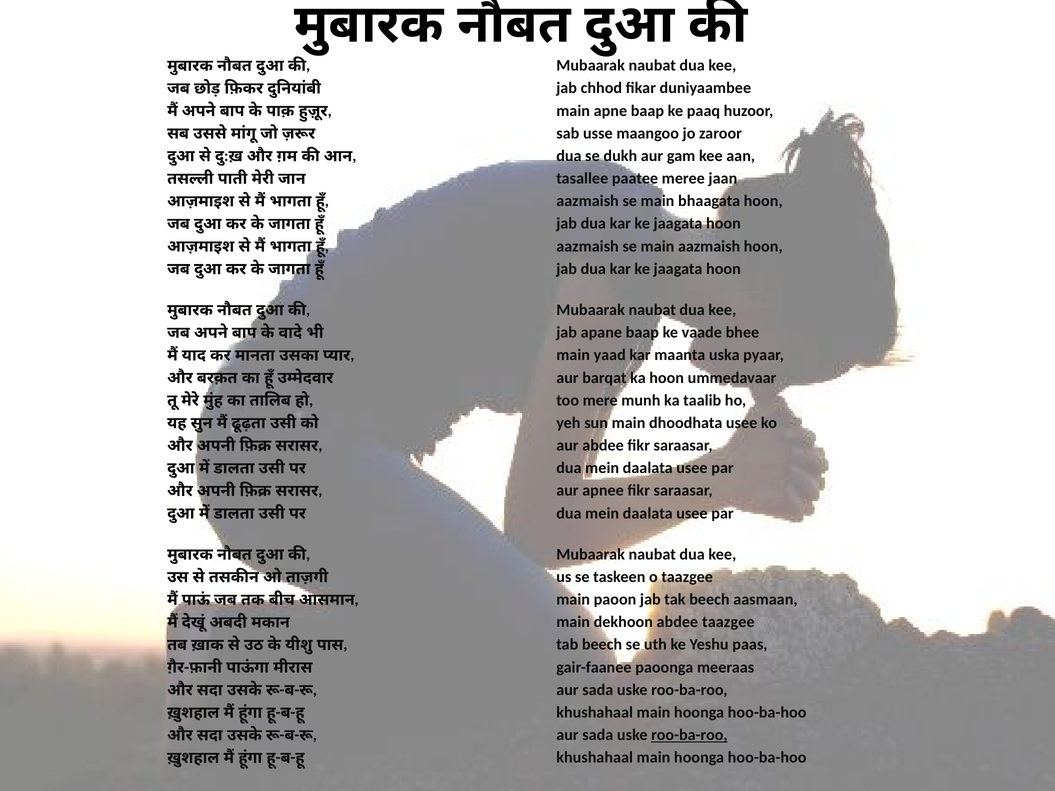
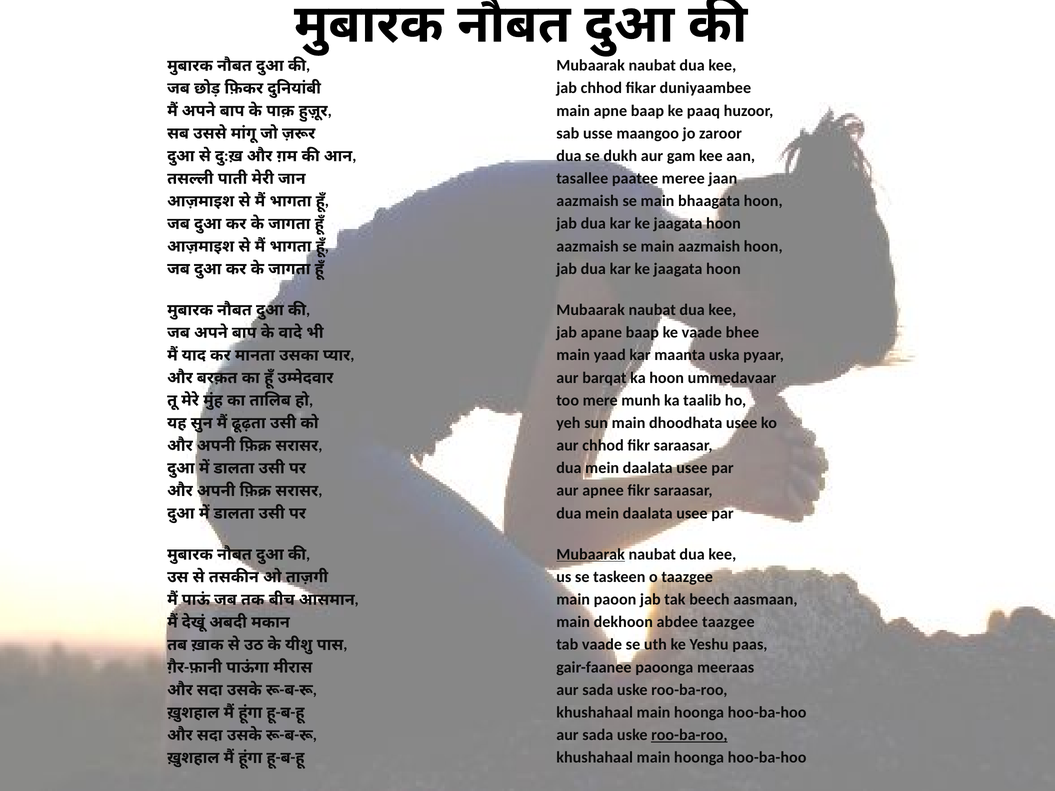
aur abdee: abdee -> chhod (603, 446)
Mubaarak underline: none -> present (591, 554)
tab beech: beech -> vaade (602, 645)
